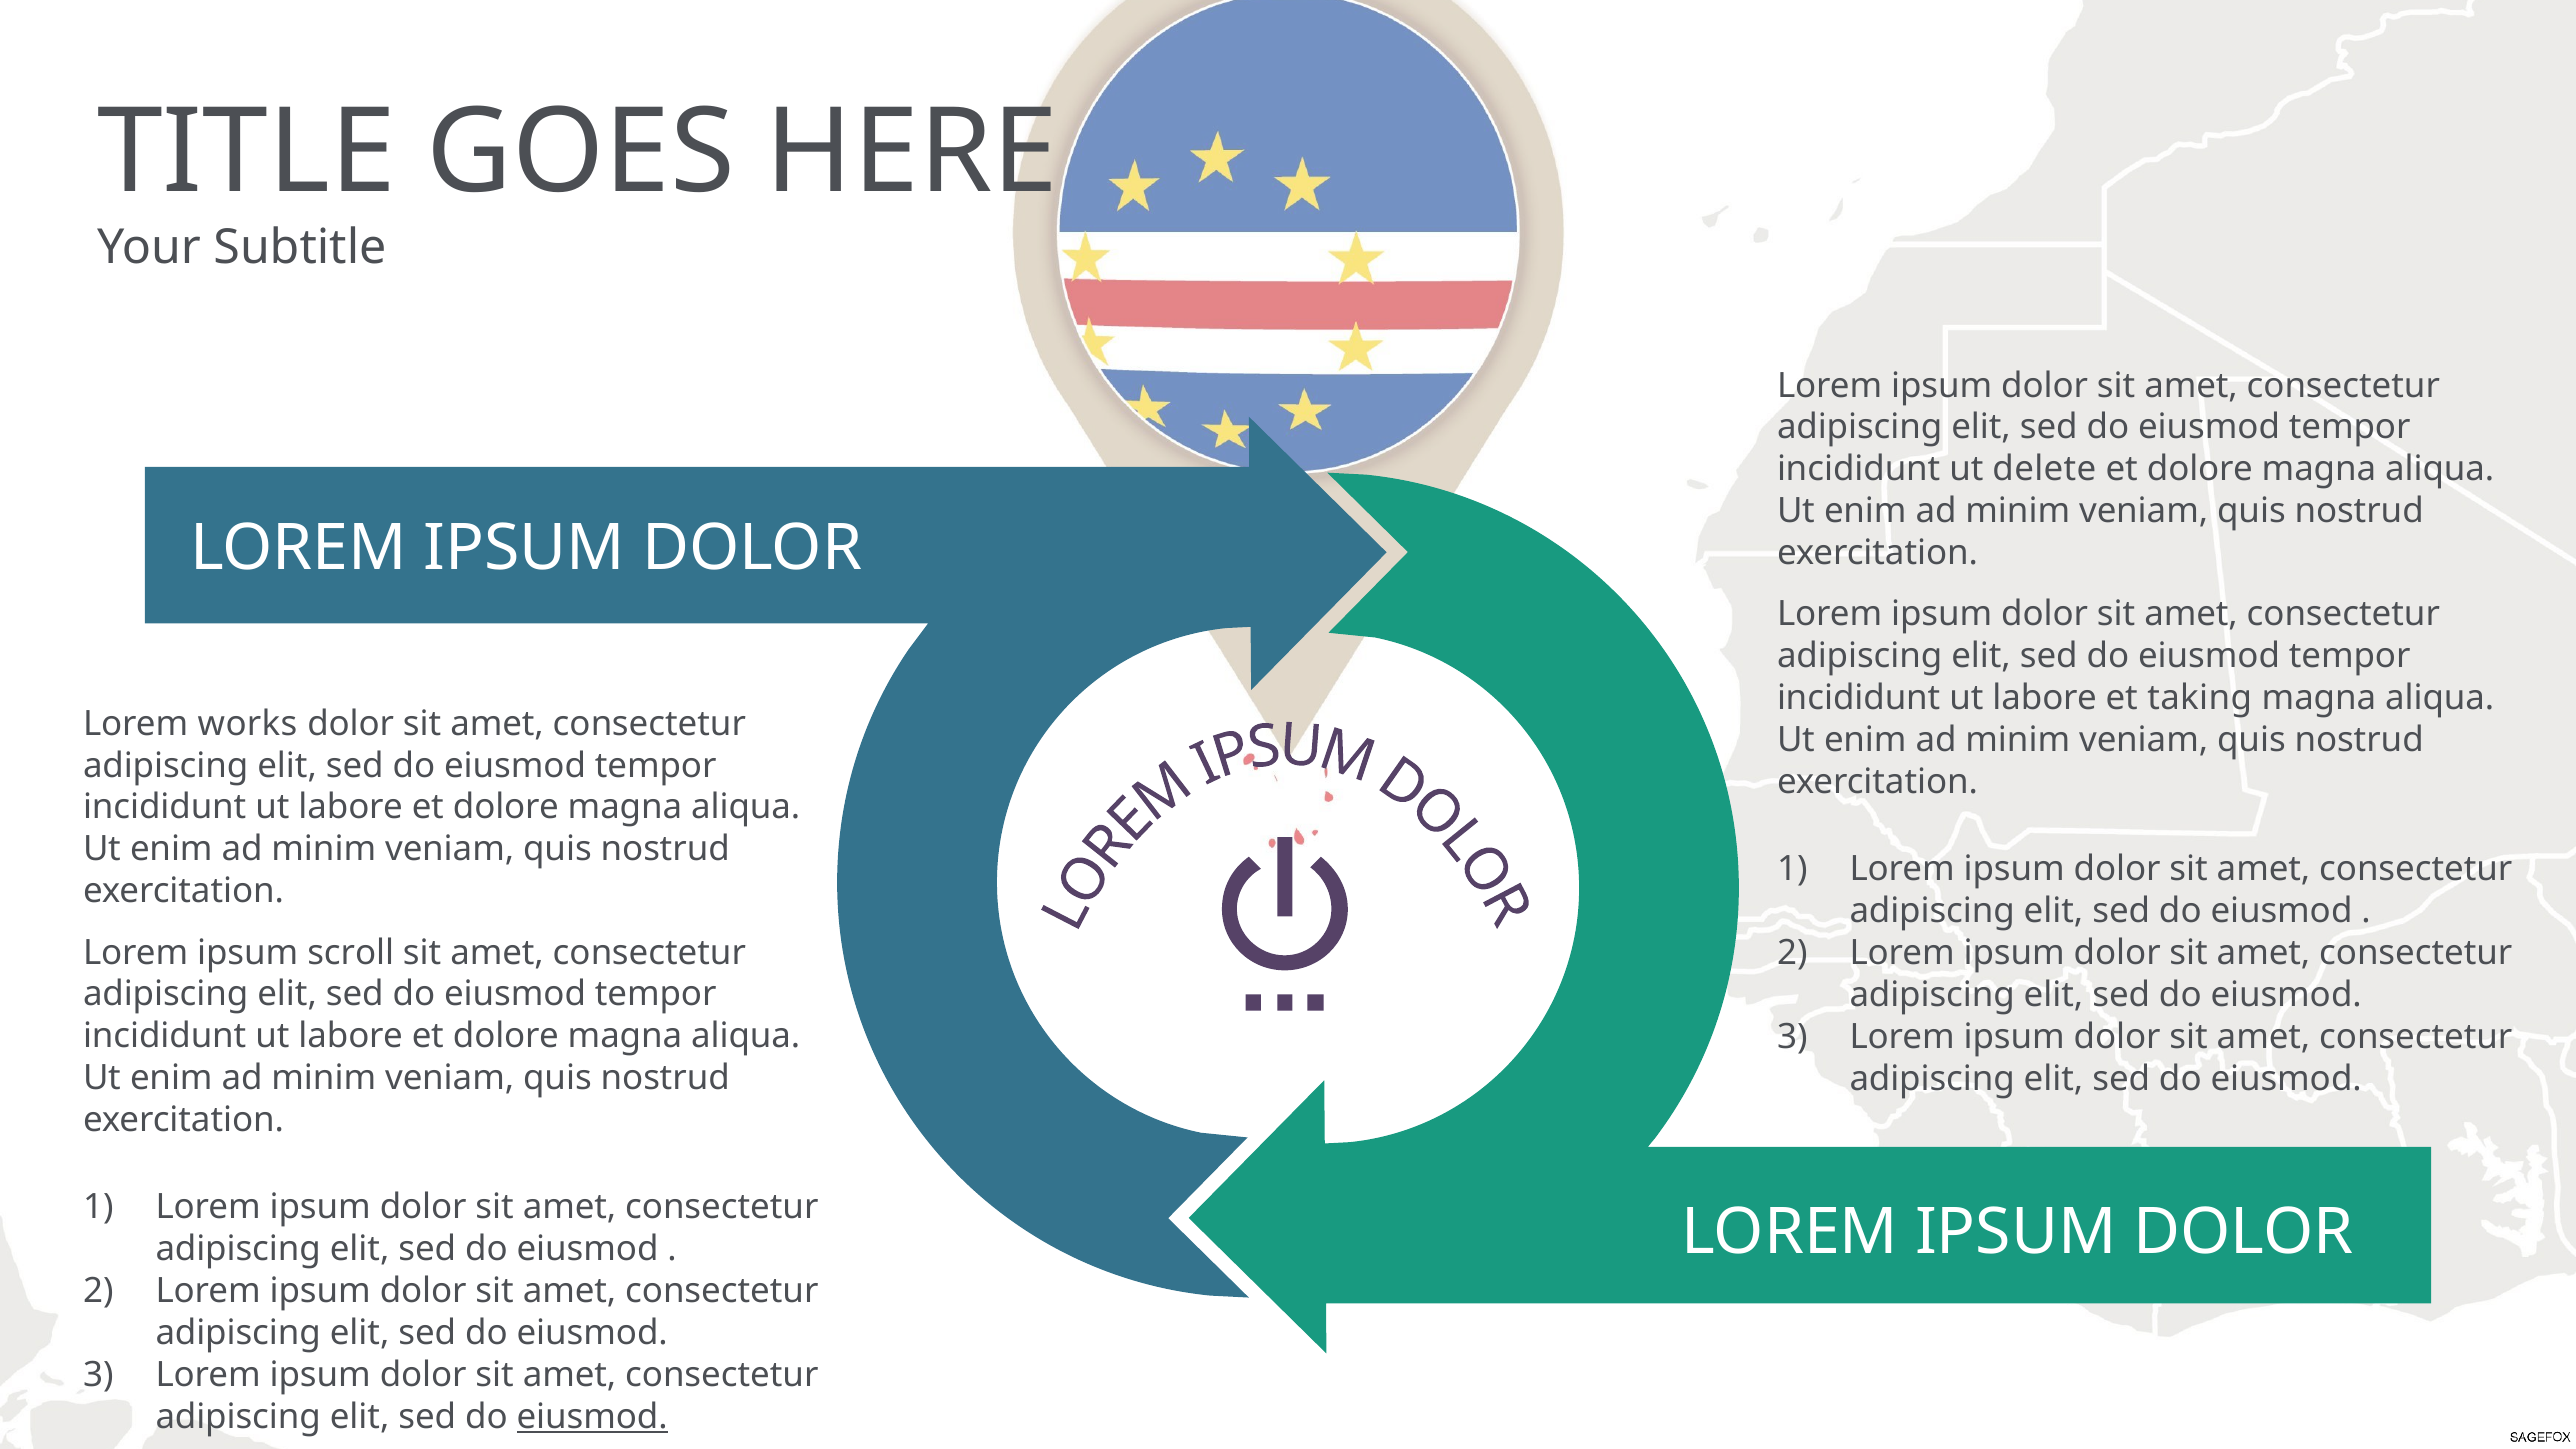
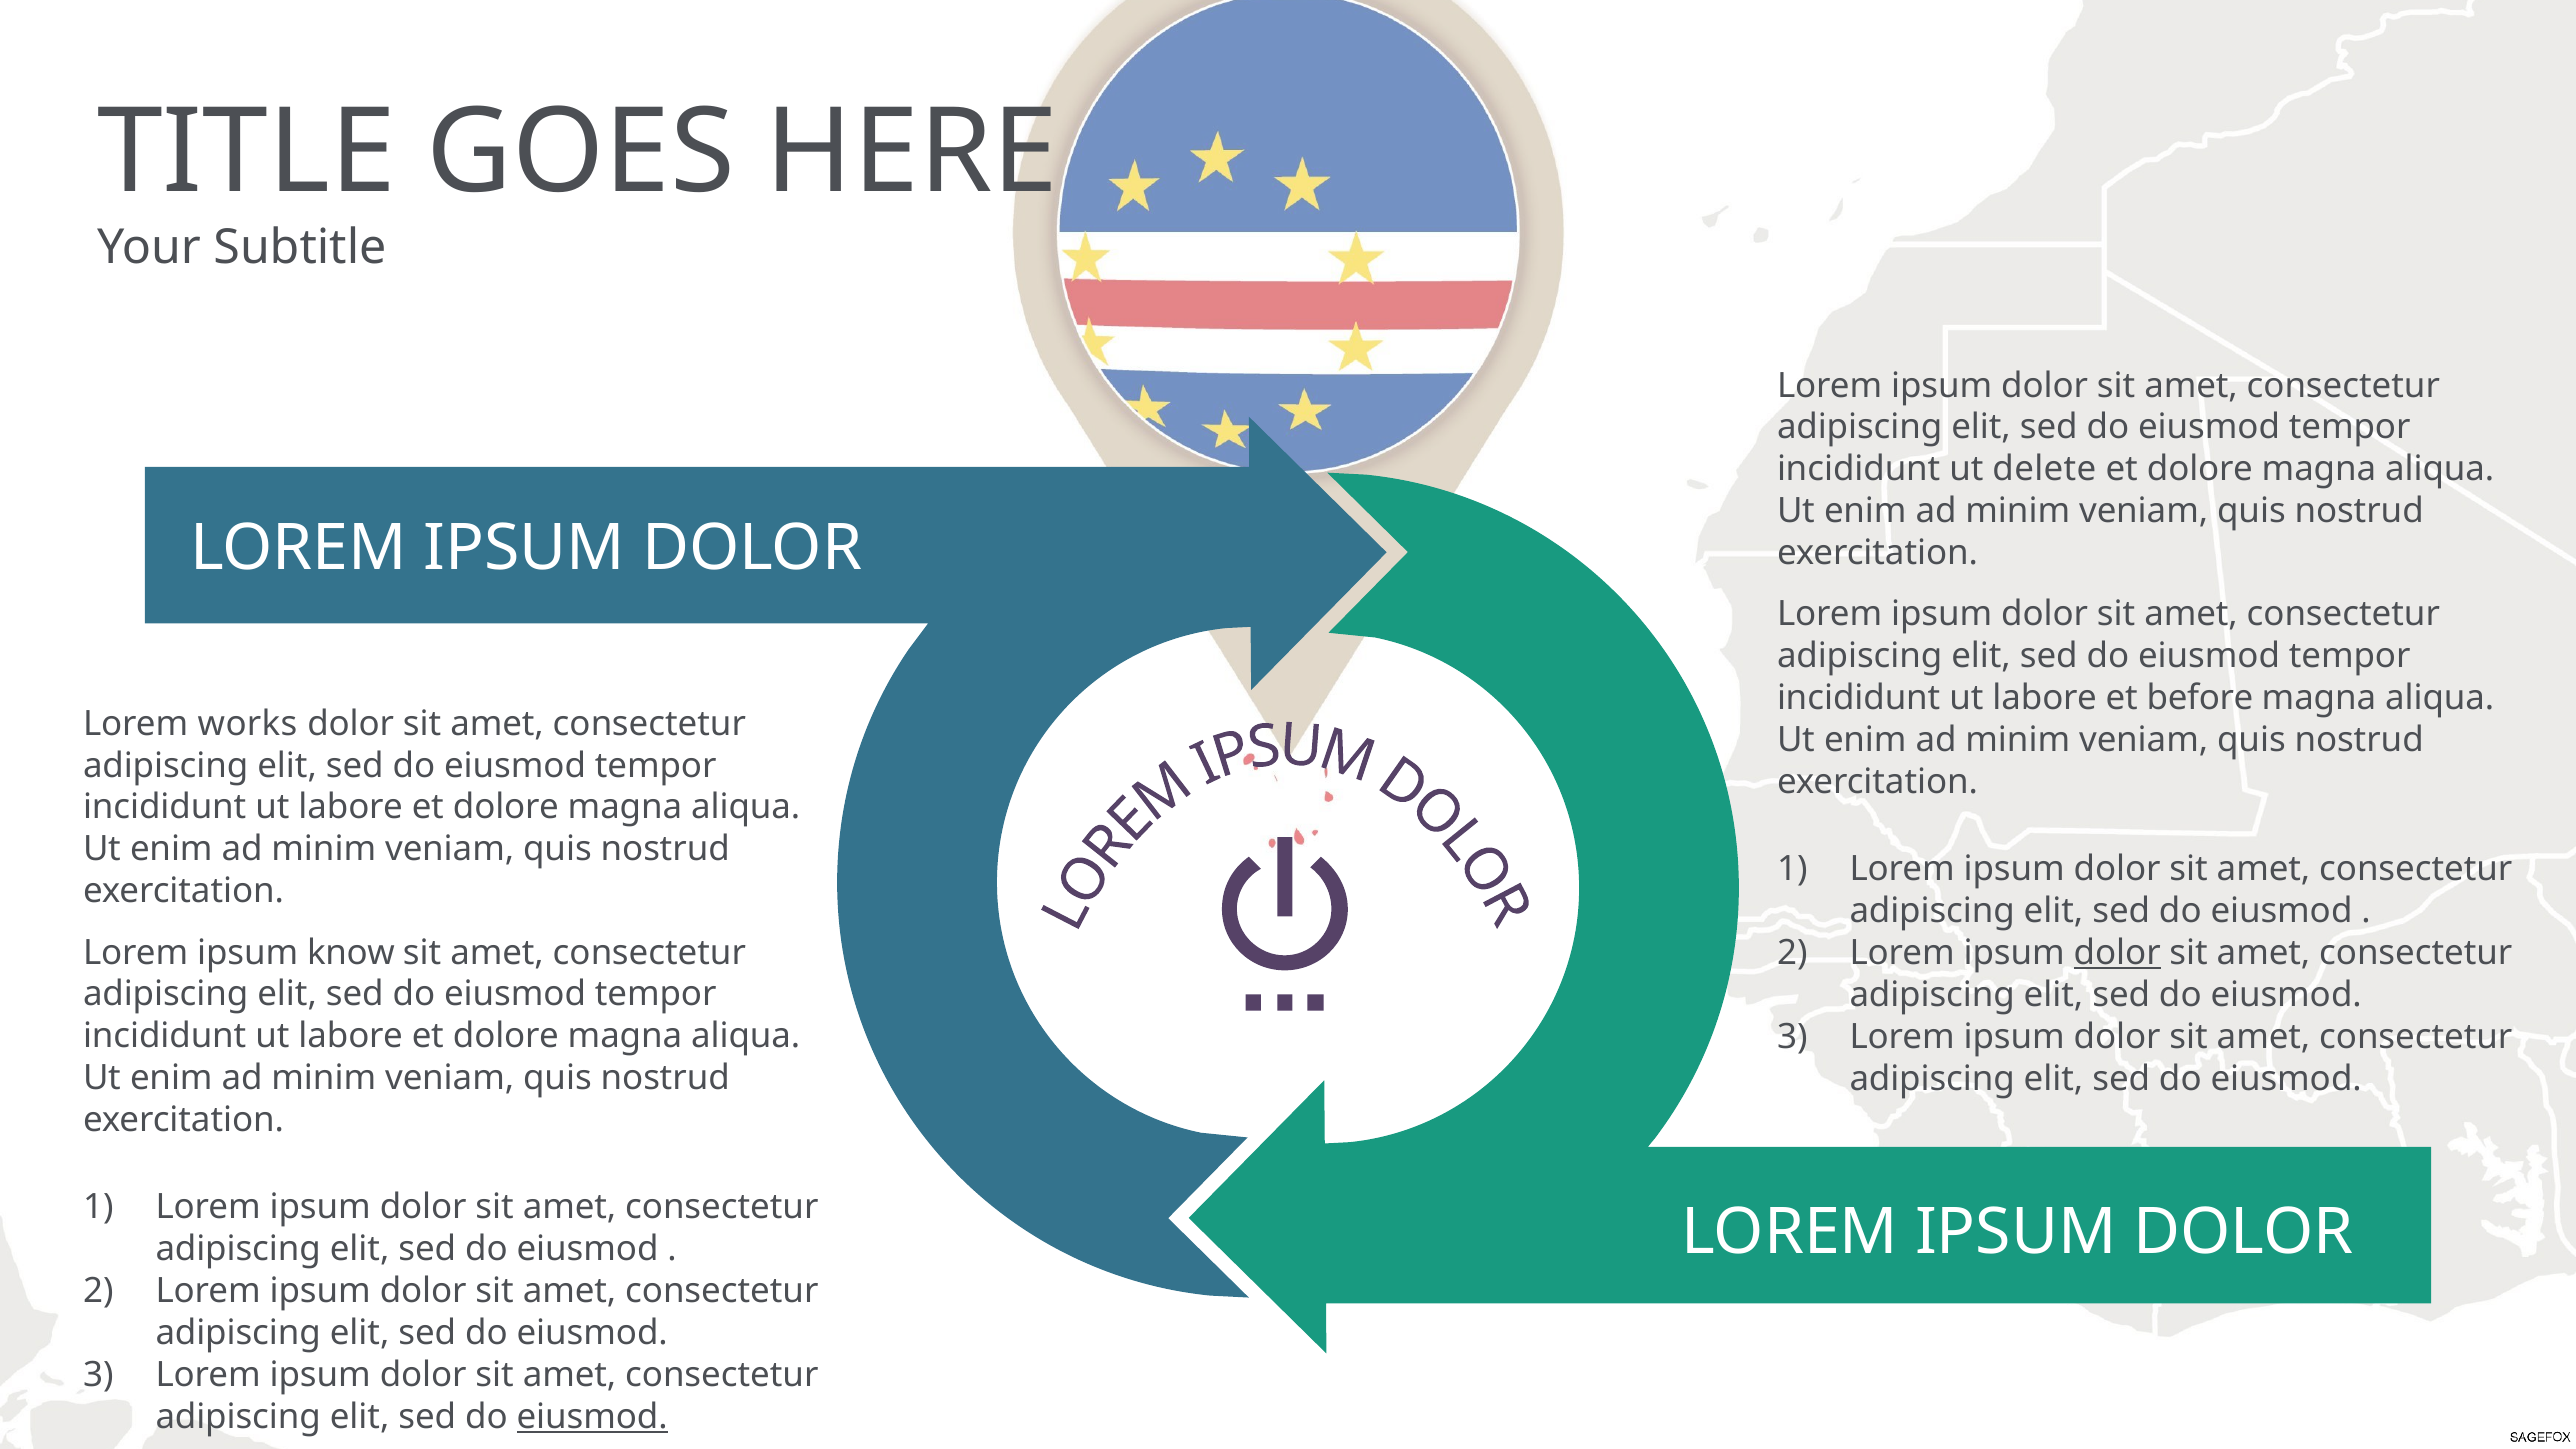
taking: taking -> before (2200, 698)
scroll: scroll -> know (351, 952)
dolor underline: none -> present (2117, 953)
